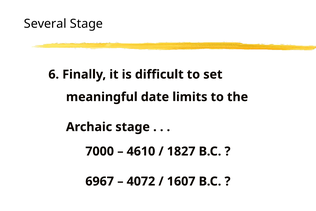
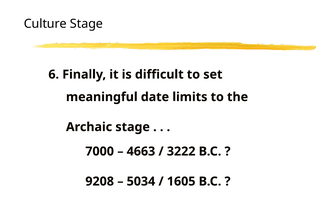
Several: Several -> Culture (45, 24)
4610: 4610 -> 4663 (141, 151)
1827: 1827 -> 3222 (181, 151)
6967: 6967 -> 9208 (100, 181)
4072: 4072 -> 5034 (141, 181)
1607: 1607 -> 1605 (181, 181)
